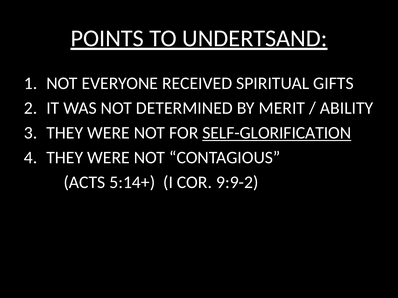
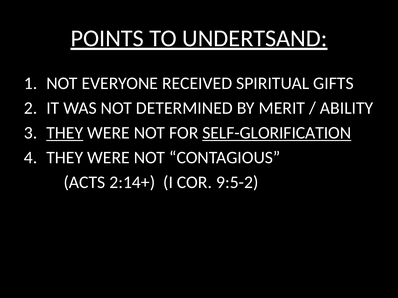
THEY underline: none -> present (65, 133)
5:14+: 5:14+ -> 2:14+ (132, 183)
9:9-2: 9:9-2 -> 9:5-2 (237, 183)
